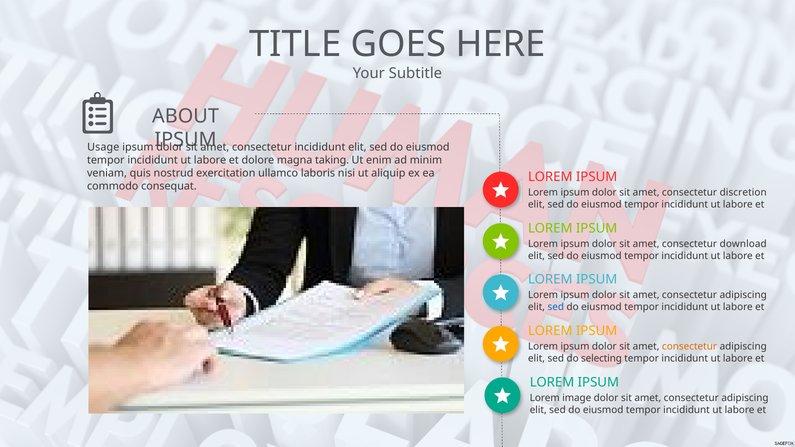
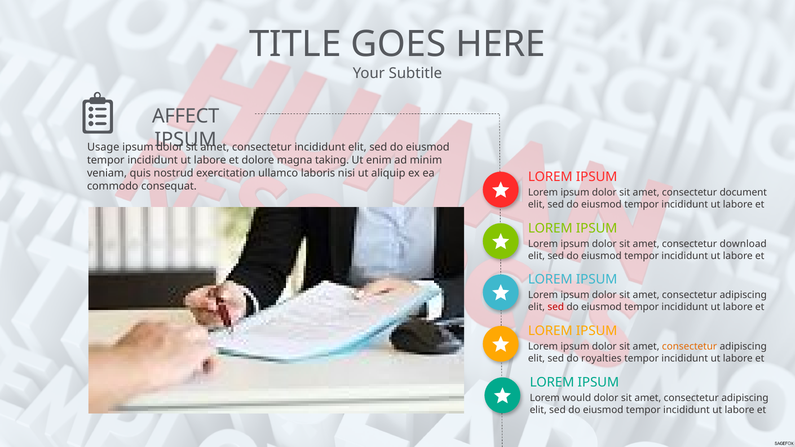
ABOUT: ABOUT -> AFFECT (186, 116)
discretion: discretion -> document (743, 192)
sed colour: blue -> red (556, 307)
selecting: selecting -> royalties (601, 359)
image: image -> would (577, 398)
